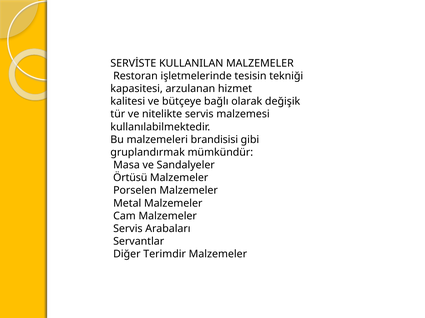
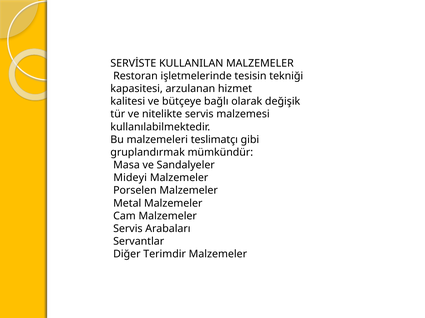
brandisisi: brandisisi -> teslimatçı (214, 140)
Örtüsü: Örtüsü -> Mideyi (130, 178)
